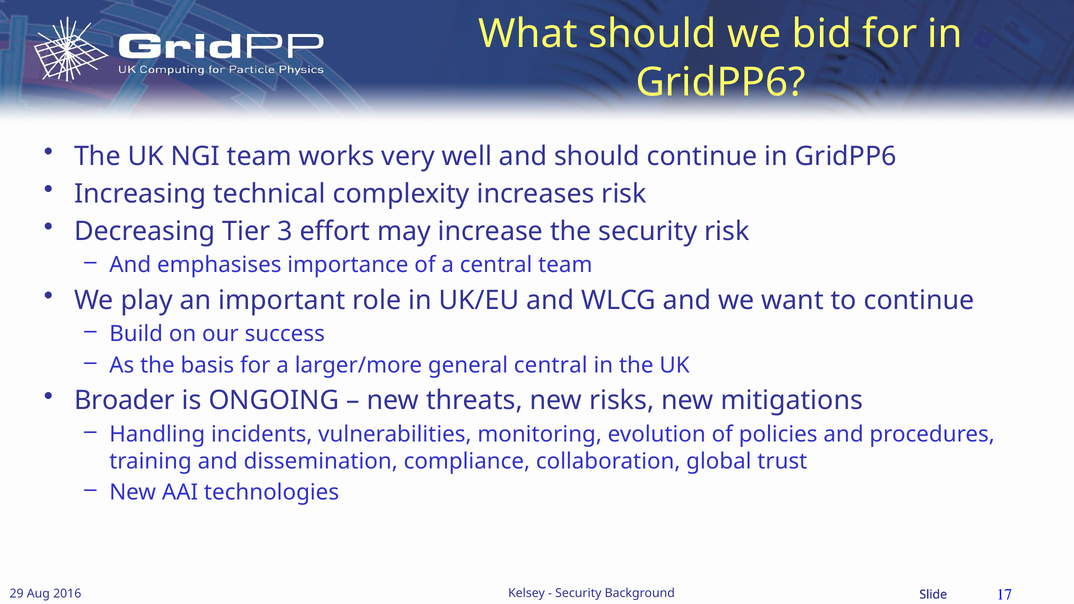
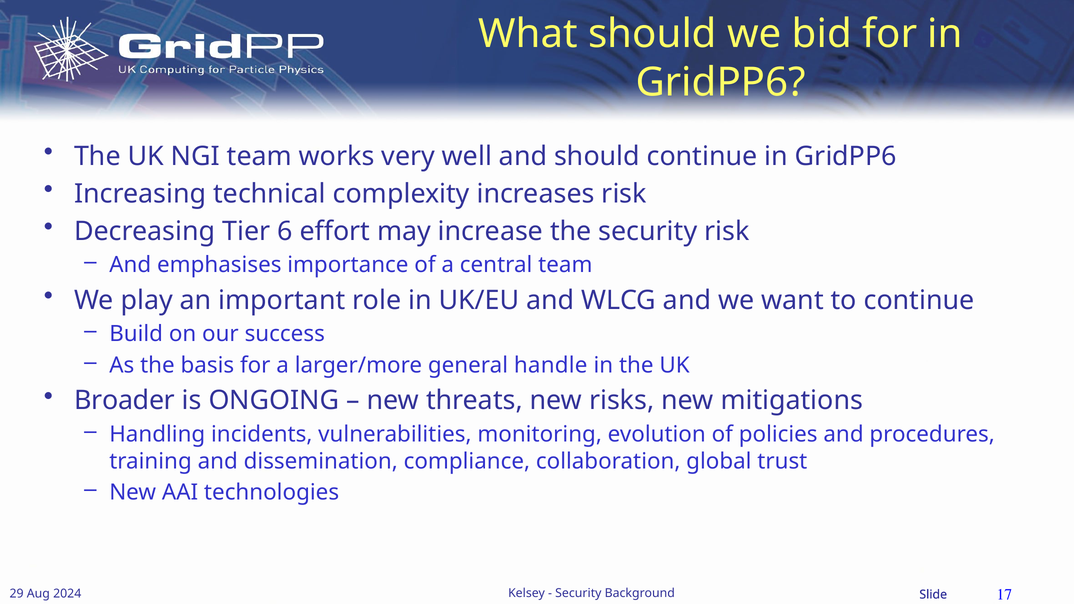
3: 3 -> 6 (285, 231)
general central: central -> handle (551, 365)
2016: 2016 -> 2024 (67, 594)
